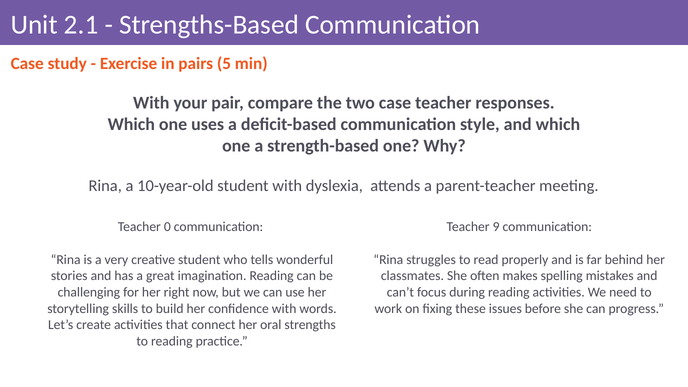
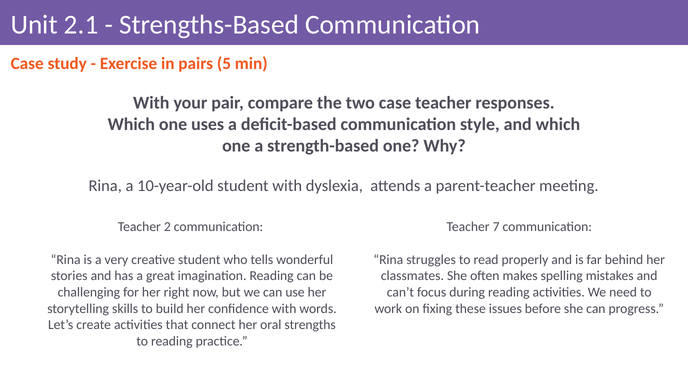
0: 0 -> 2 (167, 227)
9: 9 -> 7 (496, 227)
